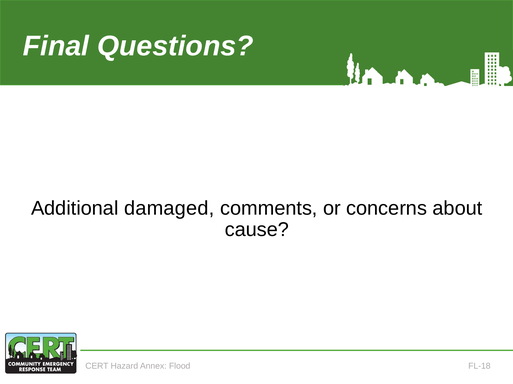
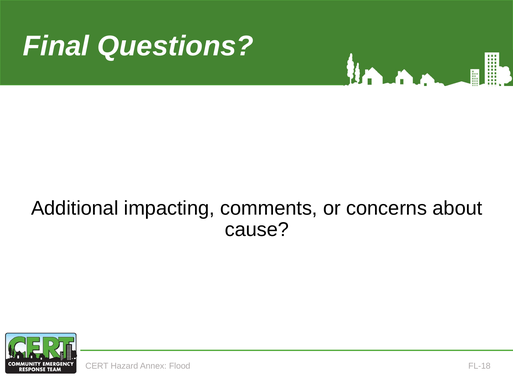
damaged: damaged -> impacting (169, 209)
